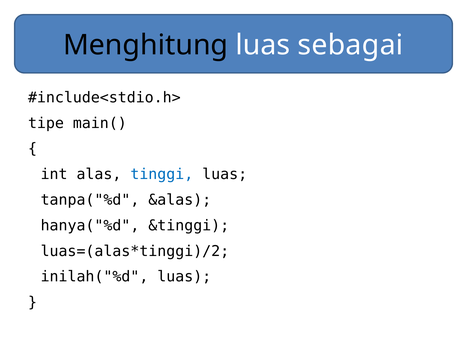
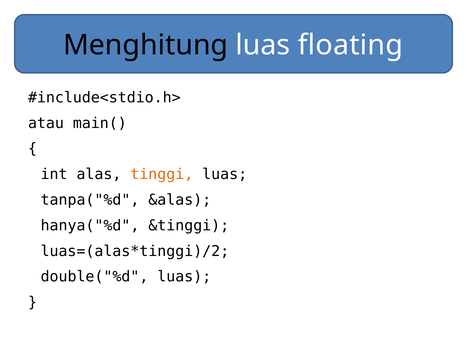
sebagai: sebagai -> floating (350, 45)
tipe: tipe -> atau (46, 123)
tinggi colour: blue -> orange (162, 174)
inilah("%d: inilah("%d -> double("%d (94, 277)
